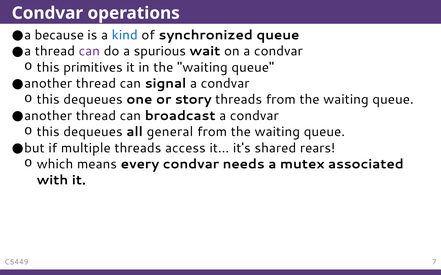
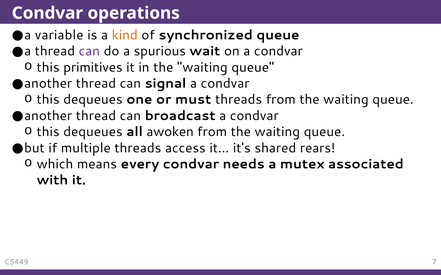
because: because -> variable (59, 35)
kind colour: blue -> orange (125, 35)
story: story -> must (193, 100)
general: general -> awoken (170, 132)
